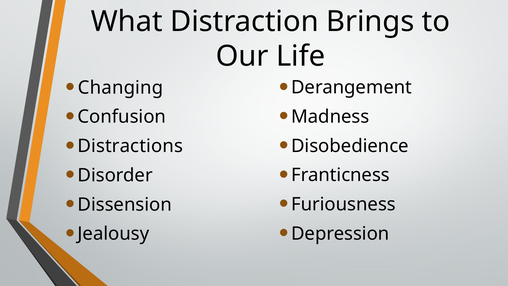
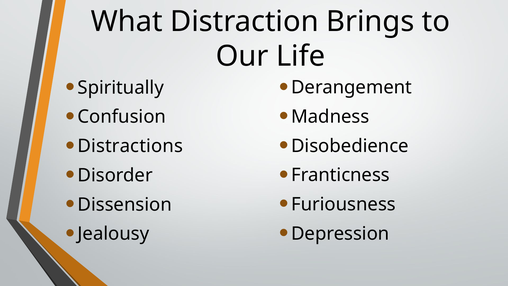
Changing: Changing -> Spiritually (121, 88)
